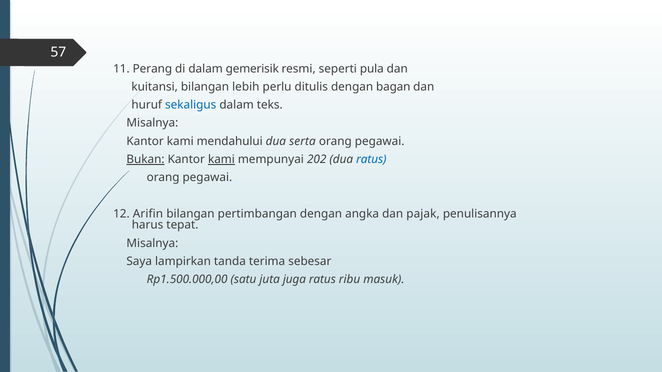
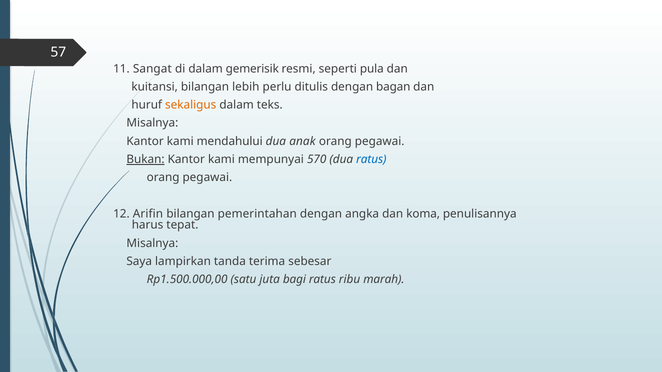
Perang: Perang -> Sangat (152, 69)
sekaligus colour: blue -> orange (191, 105)
serta: serta -> anak (302, 141)
kami underline: present -> none (221, 160)
202: 202 -> 570 (317, 160)
pertimbangan: pertimbangan -> pemerintahan (257, 214)
pajak: pajak -> koma (423, 214)
juga: juga -> bagi (294, 280)
masuk: masuk -> marah (384, 280)
